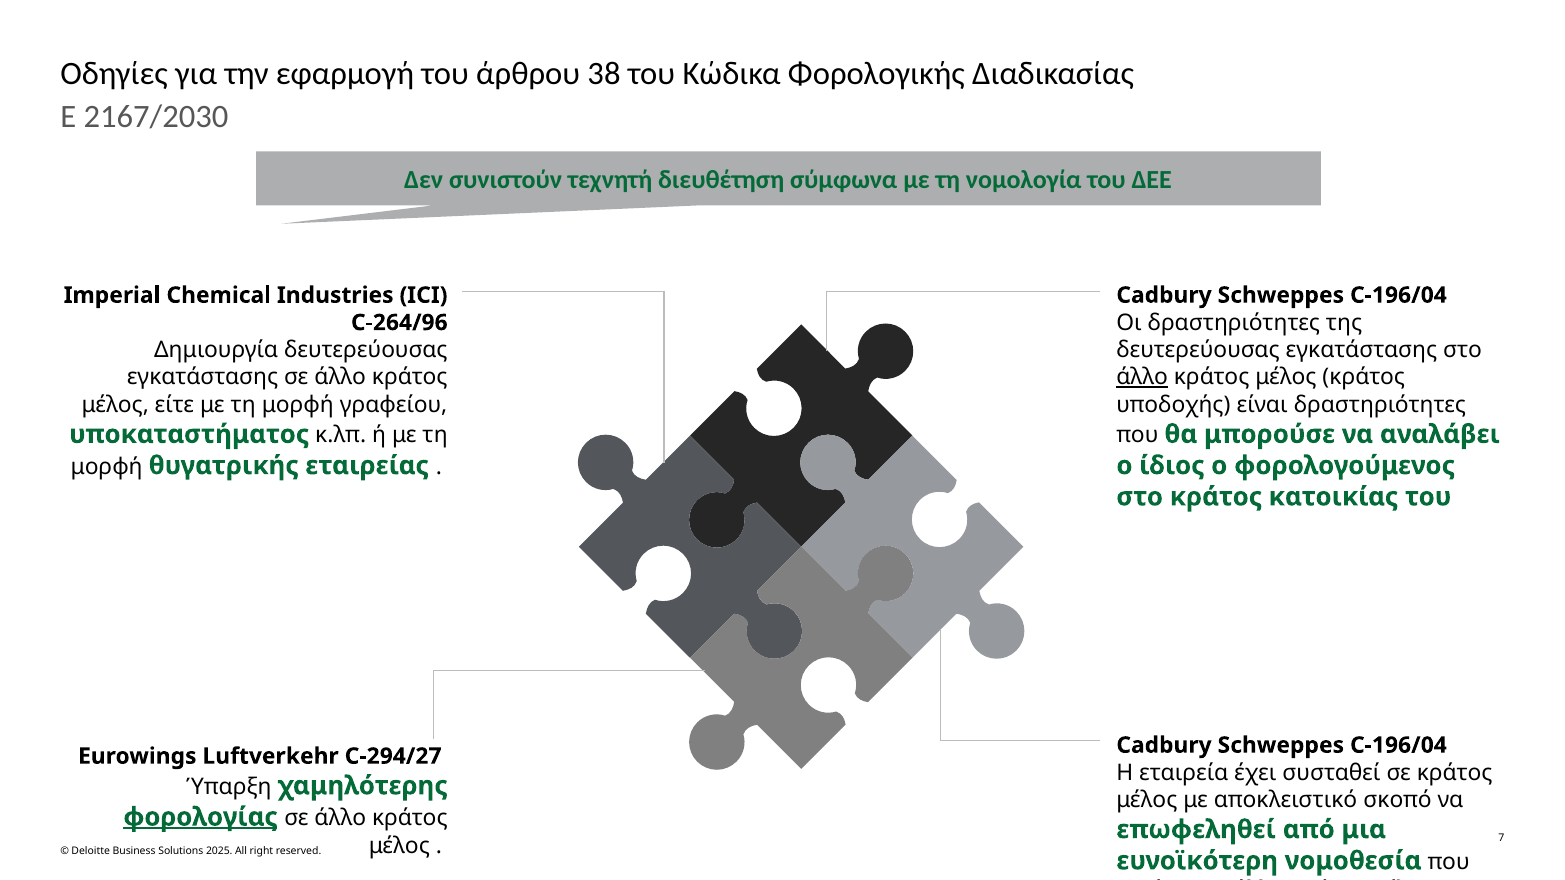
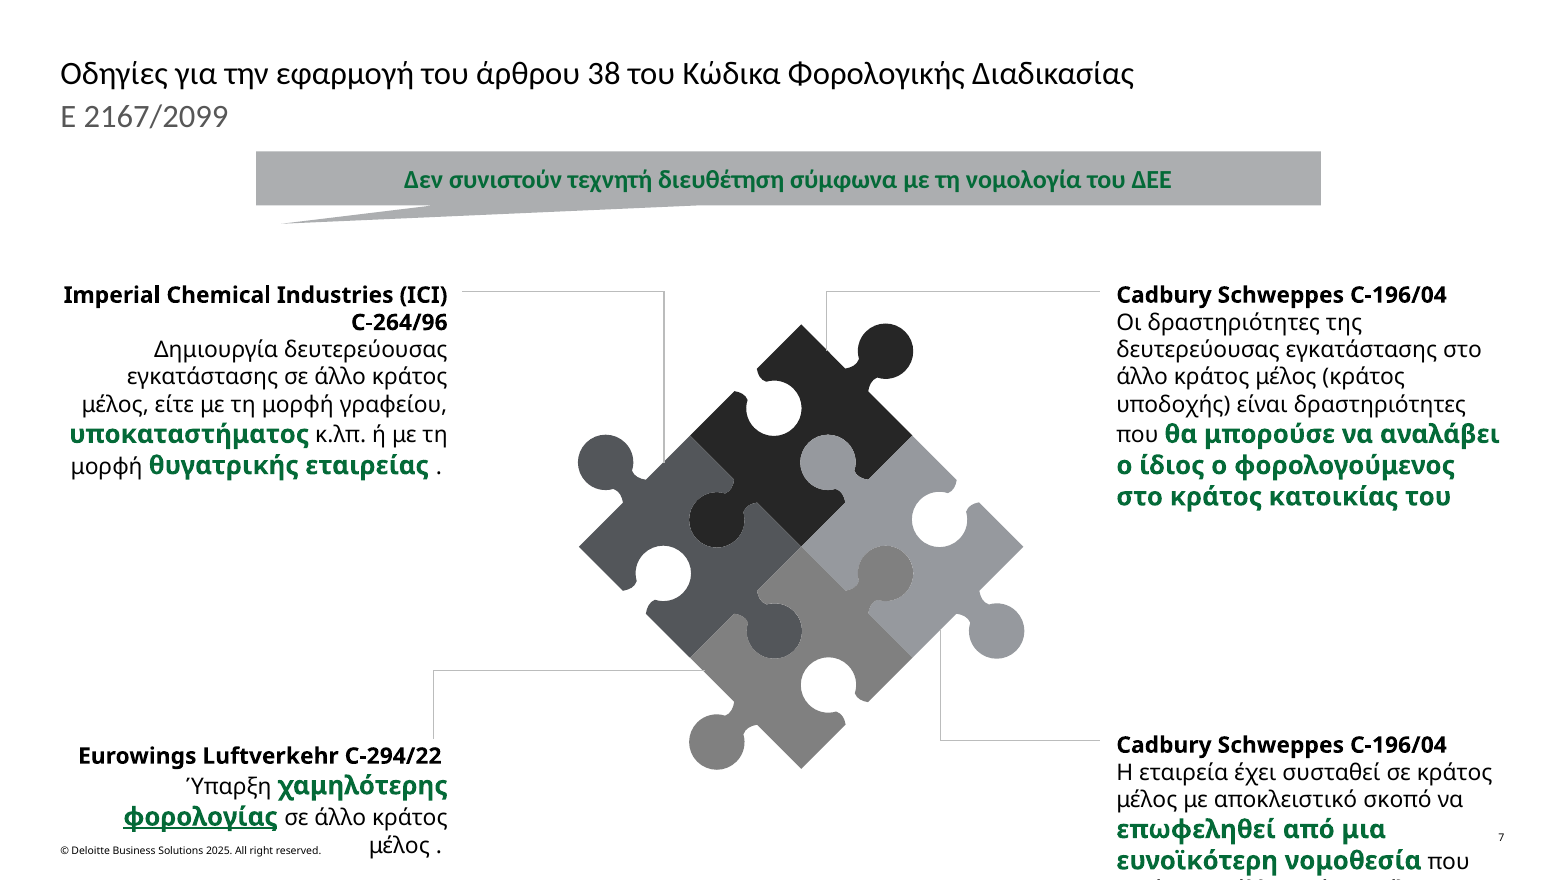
2167/2030: 2167/2030 -> 2167/2099 (156, 116)
άλλο underline: present -> none (1142, 377)
C-294/27: C-294/27 -> C-294/22 (393, 756)
